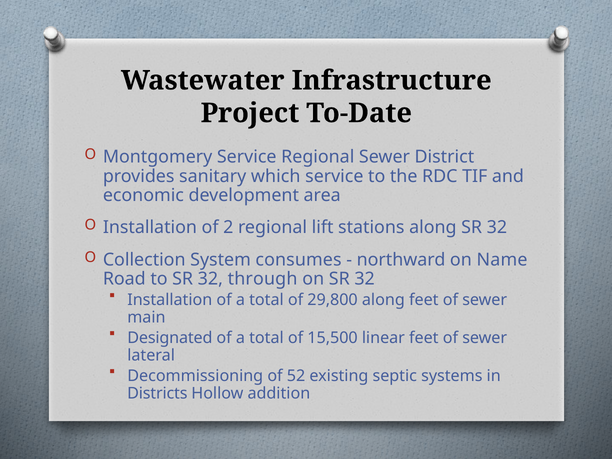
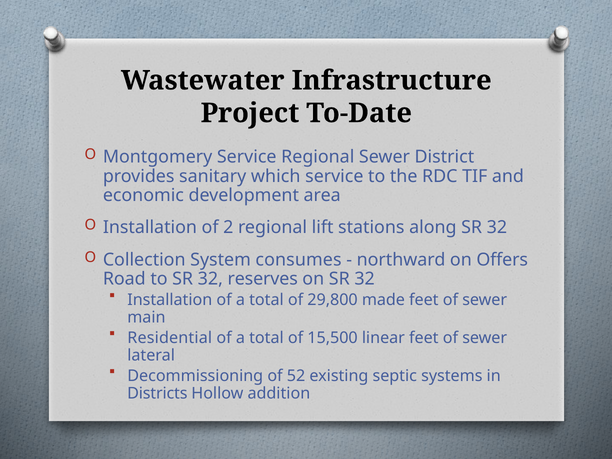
Name: Name -> Offers (502, 260)
through: through -> reserves (263, 279)
29,800 along: along -> made (383, 300)
Designated: Designated -> Residential (170, 338)
